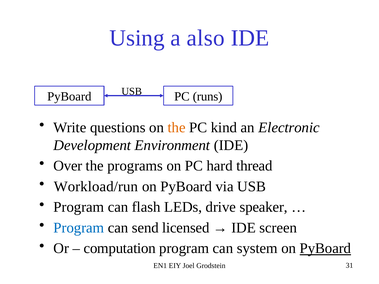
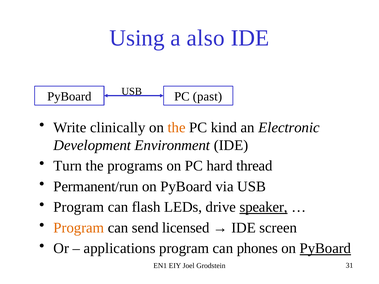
runs: runs -> past (207, 97)
questions: questions -> clinically (118, 128)
Over: Over -> Turn (68, 166)
Workload/run: Workload/run -> Permanent/run (96, 187)
speaker underline: none -> present (264, 207)
Program colour: blue -> orange (79, 228)
computation: computation -> applications (120, 249)
system: system -> phones (257, 249)
